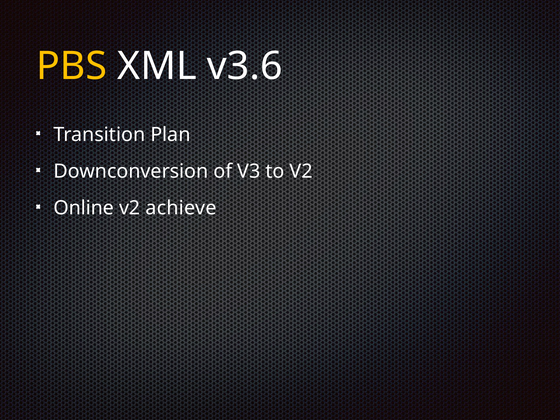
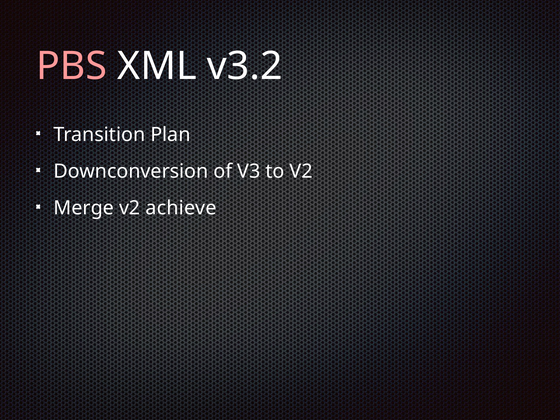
PBS colour: yellow -> pink (72, 66)
v3.6: v3.6 -> v3.2 (245, 66)
Online: Online -> Merge (84, 208)
